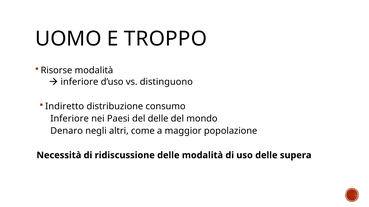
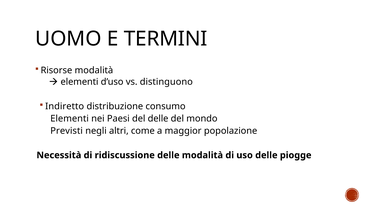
TROPPO: TROPPO -> TERMINI (166, 39)
inferiore: inferiore -> elementi (80, 82)
Inferiore: Inferiore -> Elementi (70, 119)
Denaro: Denaro -> Previsti (67, 131)
supera: supera -> piogge (296, 156)
